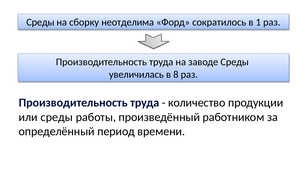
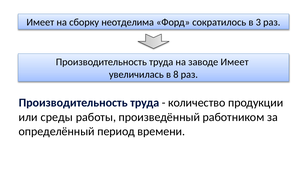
Среды: Среды -> Имеет (40, 22)
1: 1 -> 3 (258, 22)
заводе Среды: Среды -> Имеет (235, 62)
